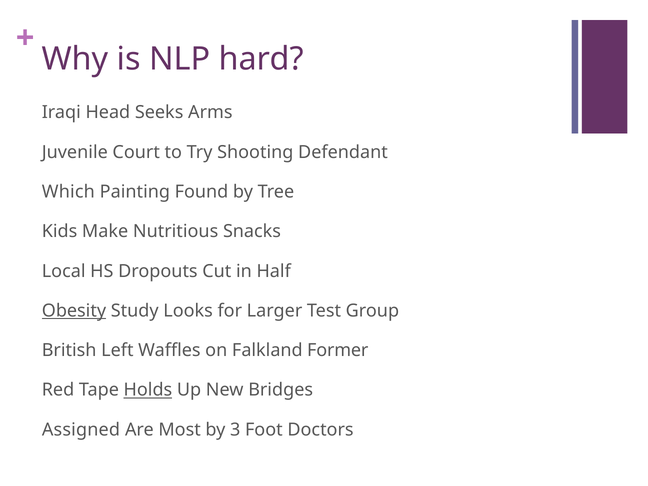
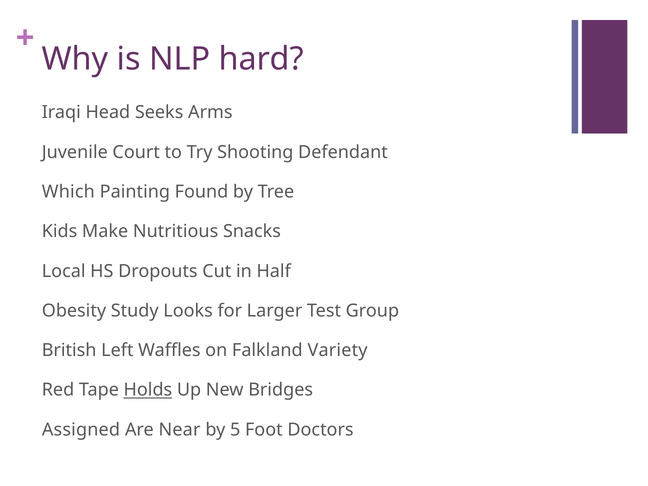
Obesity underline: present -> none (74, 311)
Former: Former -> Variety (338, 350)
Most: Most -> Near (179, 430)
3: 3 -> 5 (235, 430)
